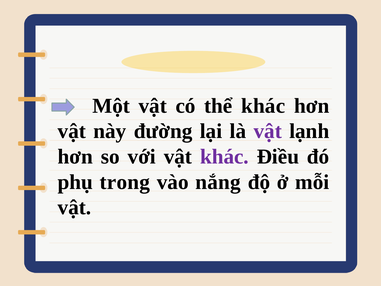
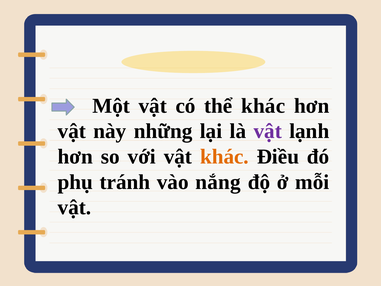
đường: đường -> những (163, 131)
khác colour: purple -> orange (224, 156)
trong: trong -> tránh (125, 182)
